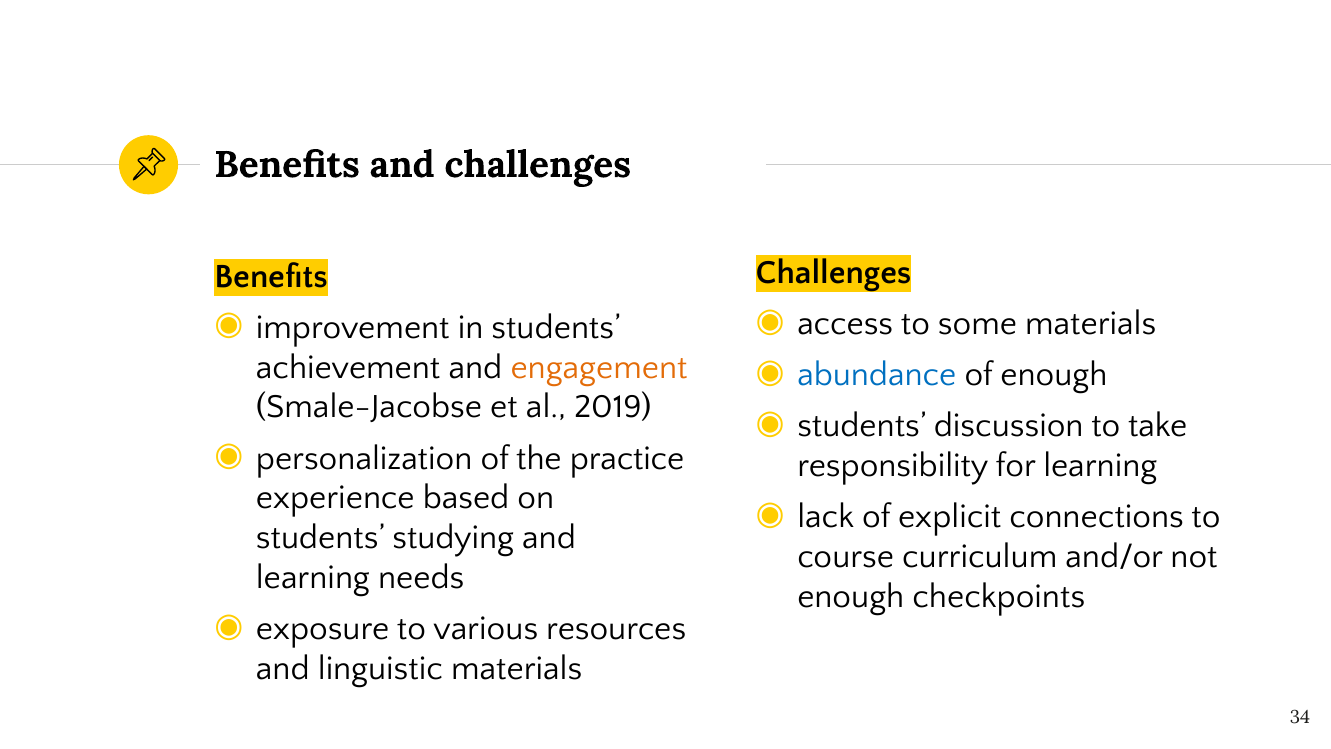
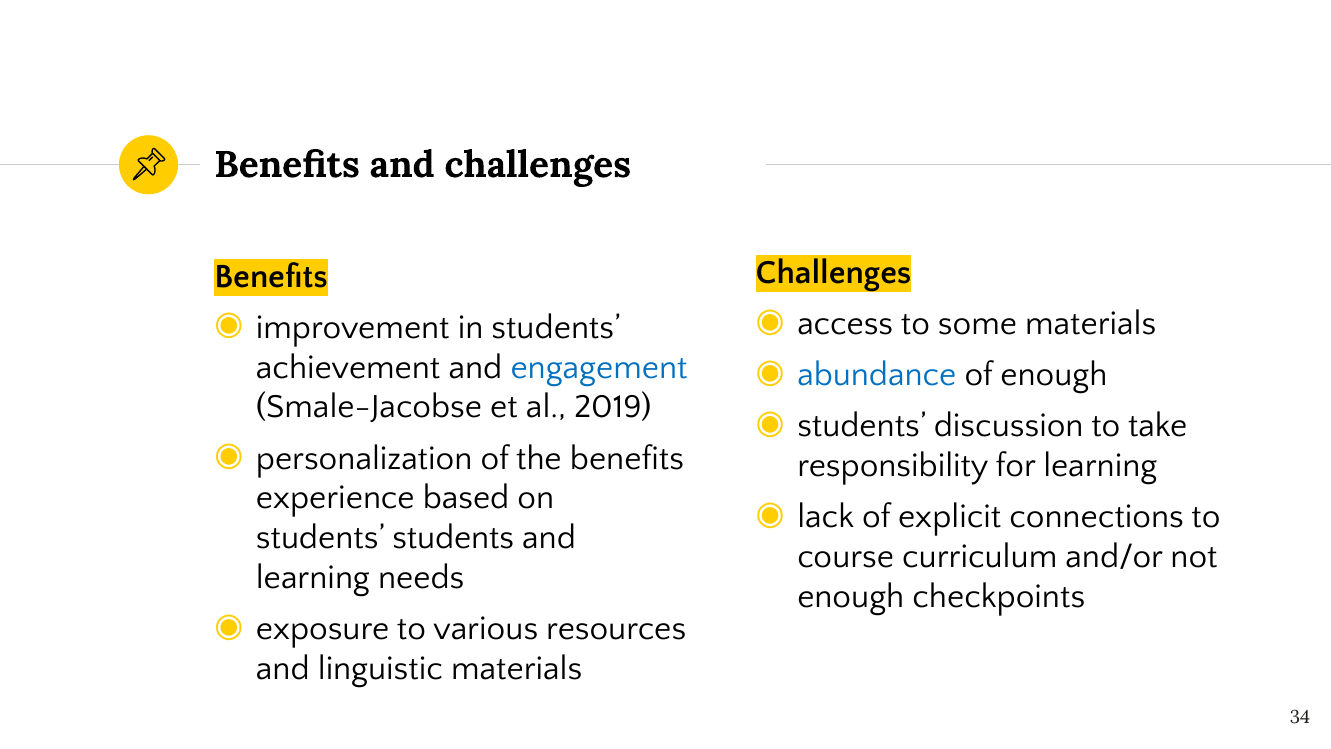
engagement colour: orange -> blue (599, 367)
the practice: practice -> benefits (627, 458)
students studying: studying -> students (453, 538)
